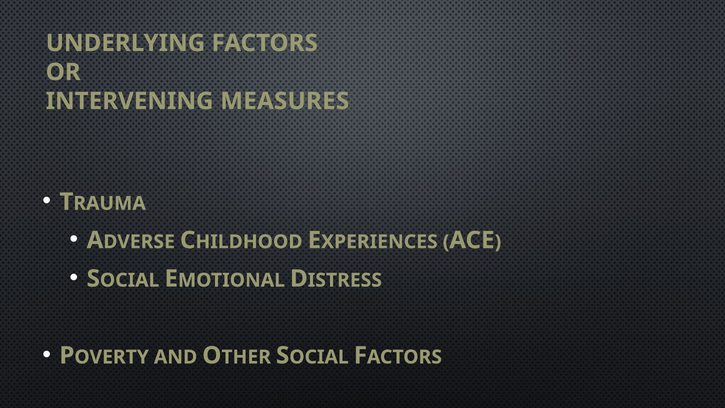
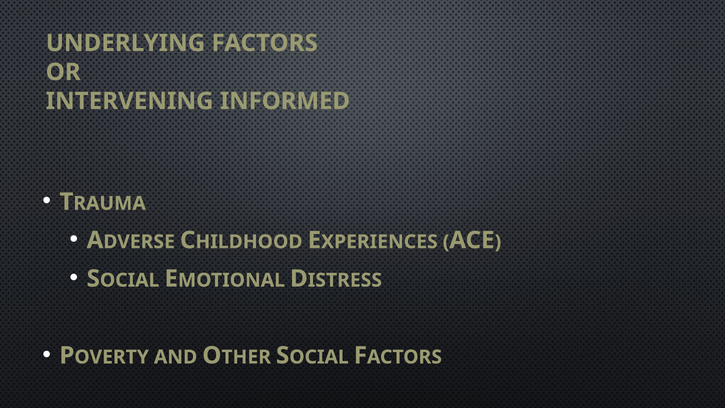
MEASURES: MEASURES -> INFORMED (285, 101)
